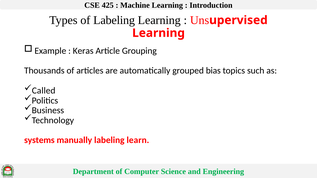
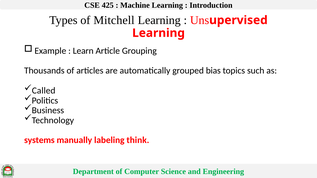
of Labeling: Labeling -> Mitchell (114, 20)
Keras: Keras -> Learn (83, 51)
learn: learn -> think (138, 140)
